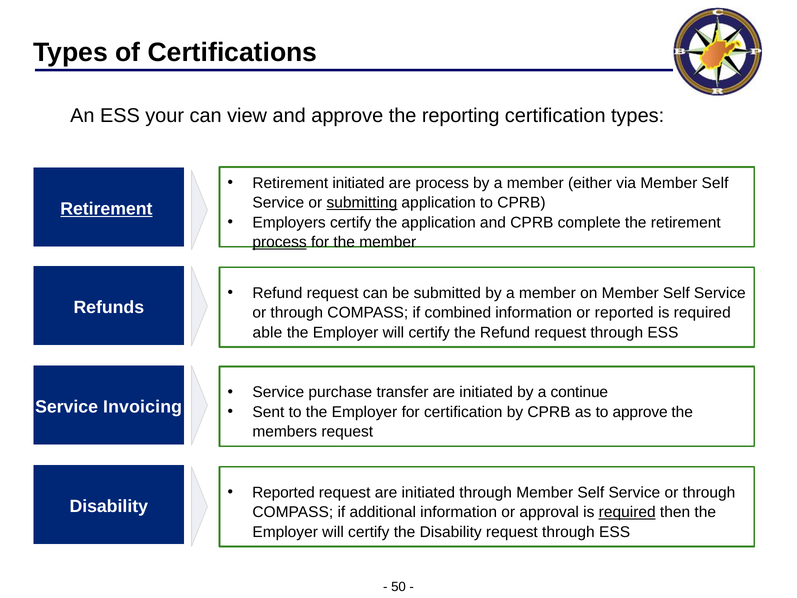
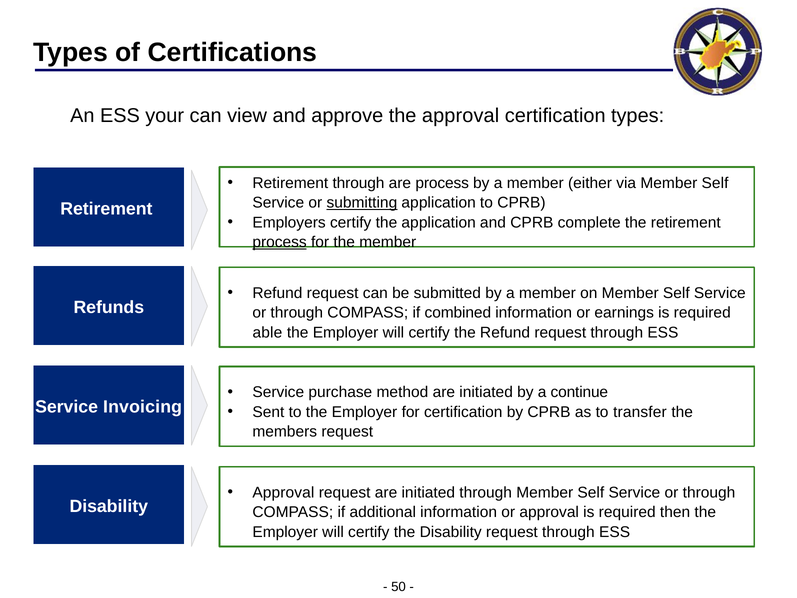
the reporting: reporting -> approval (461, 115)
Retirement initiated: initiated -> through (358, 183)
Retirement underline: present -> none (106, 209)
or reported: reported -> earnings (624, 313)
transfer: transfer -> method (402, 392)
to approve: approve -> transfer (640, 412)
Reported: Reported -> Approval (283, 492)
required underline: present -> none (627, 512)
